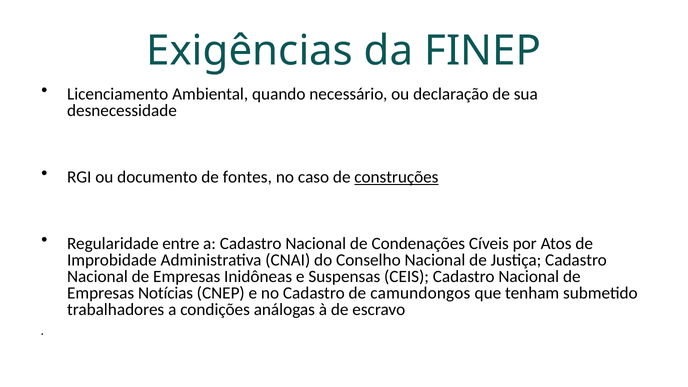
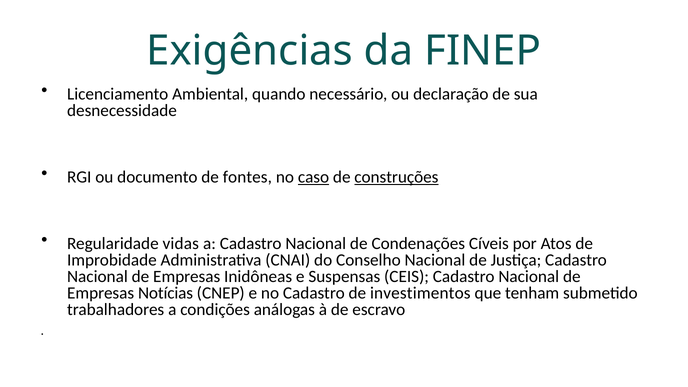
caso underline: none -> present (314, 177)
entre: entre -> vidas (181, 244)
camundongos: camundongos -> investimentos (420, 293)
